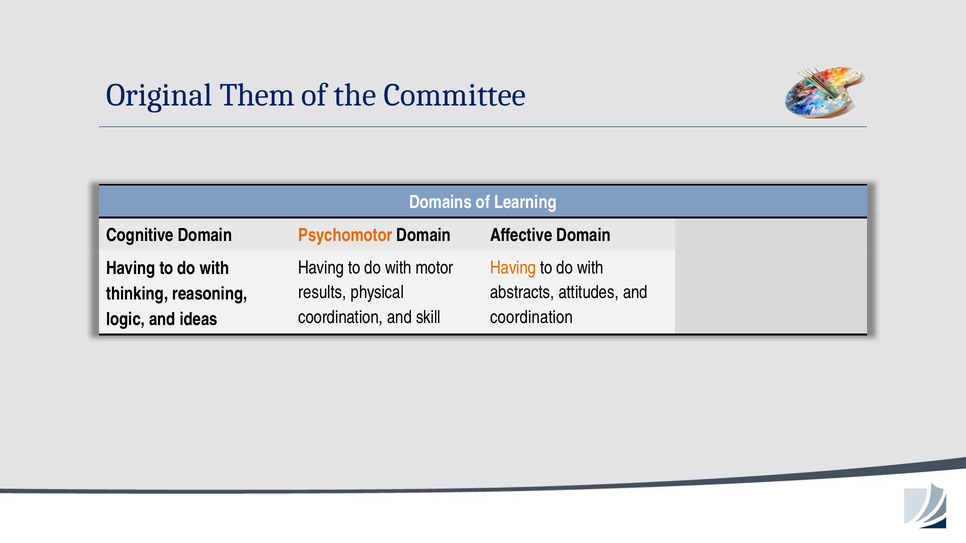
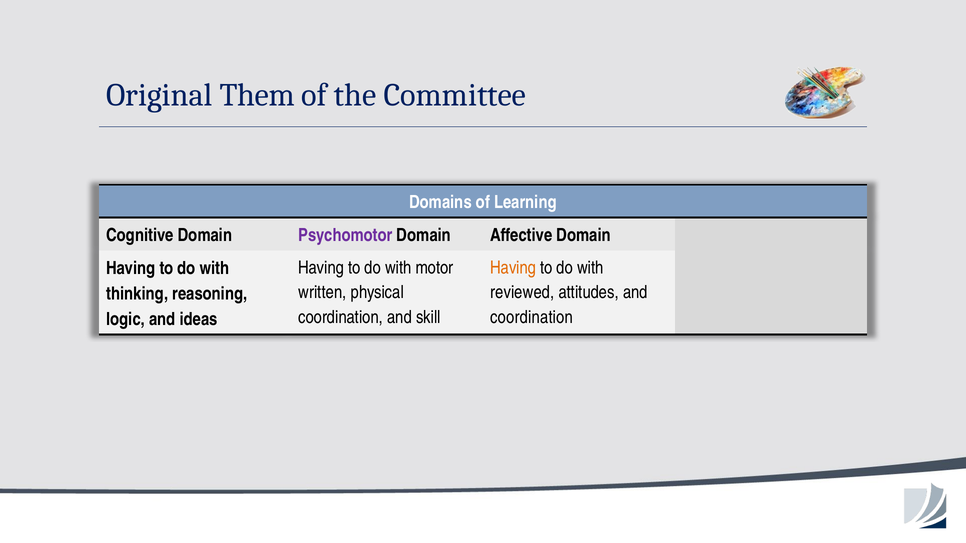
Psychomotor colour: orange -> purple (345, 235)
results: results -> written (322, 293)
abstracts: abstracts -> reviewed (522, 293)
